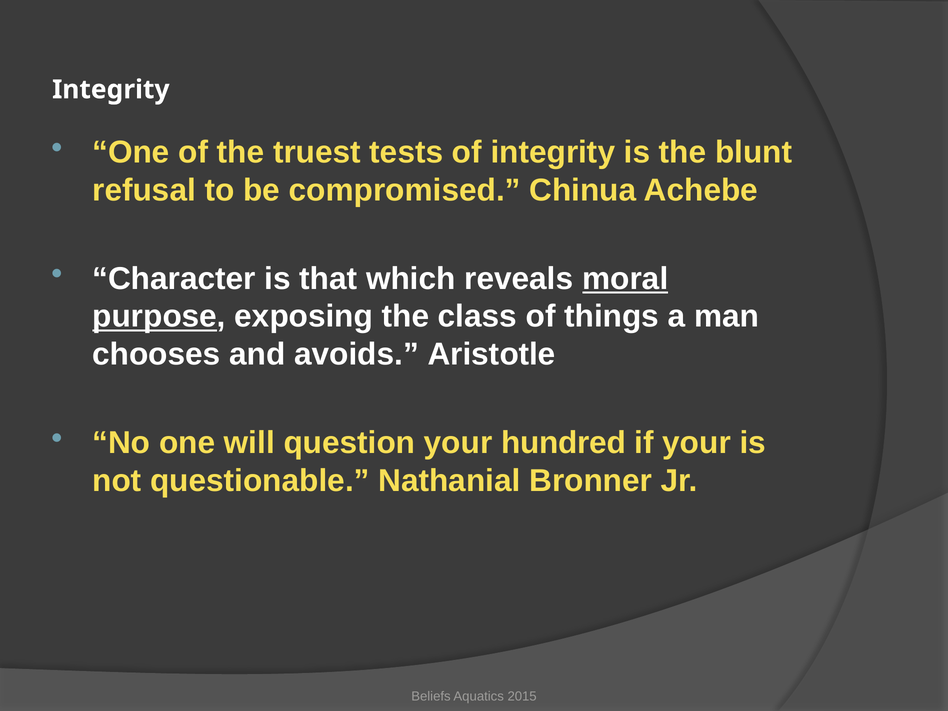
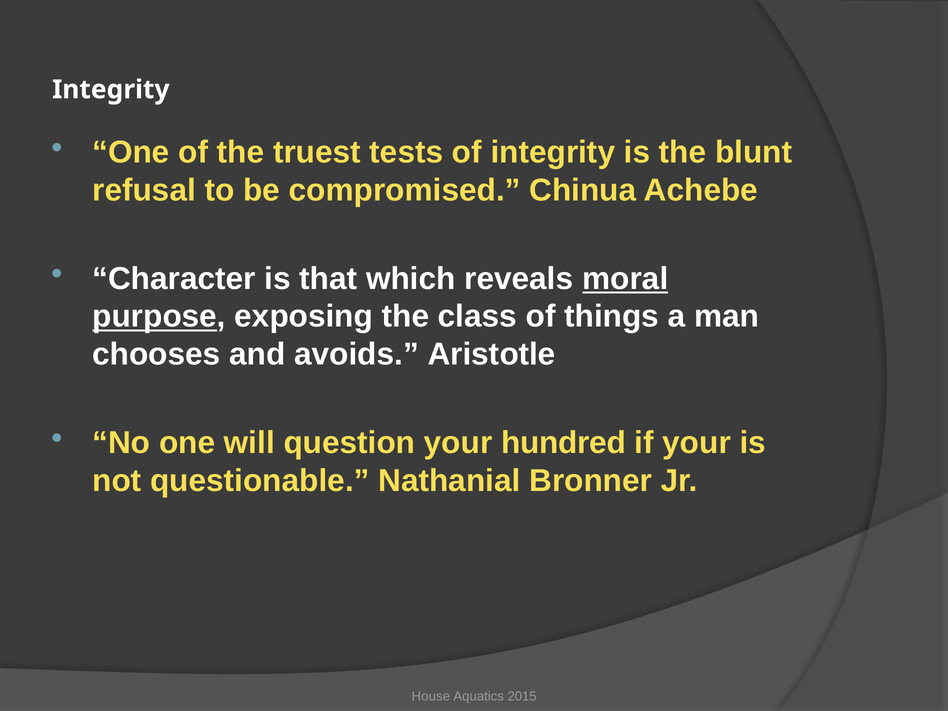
Beliefs: Beliefs -> House (431, 697)
